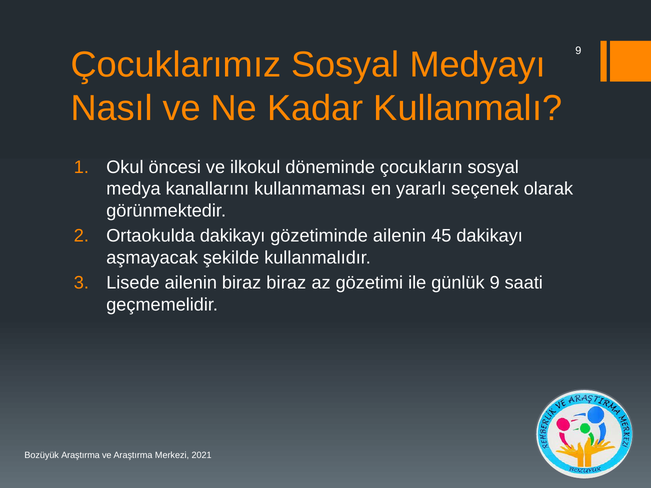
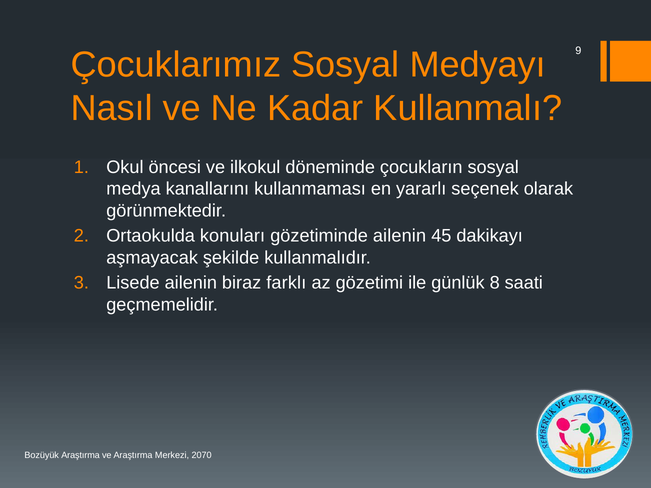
Ortaokulda dakikayı: dakikayı -> konuları (232, 236)
biraz biraz: biraz -> farklı (286, 283)
günlük 9: 9 -> 8 (495, 283)
2021: 2021 -> 2070 (202, 455)
